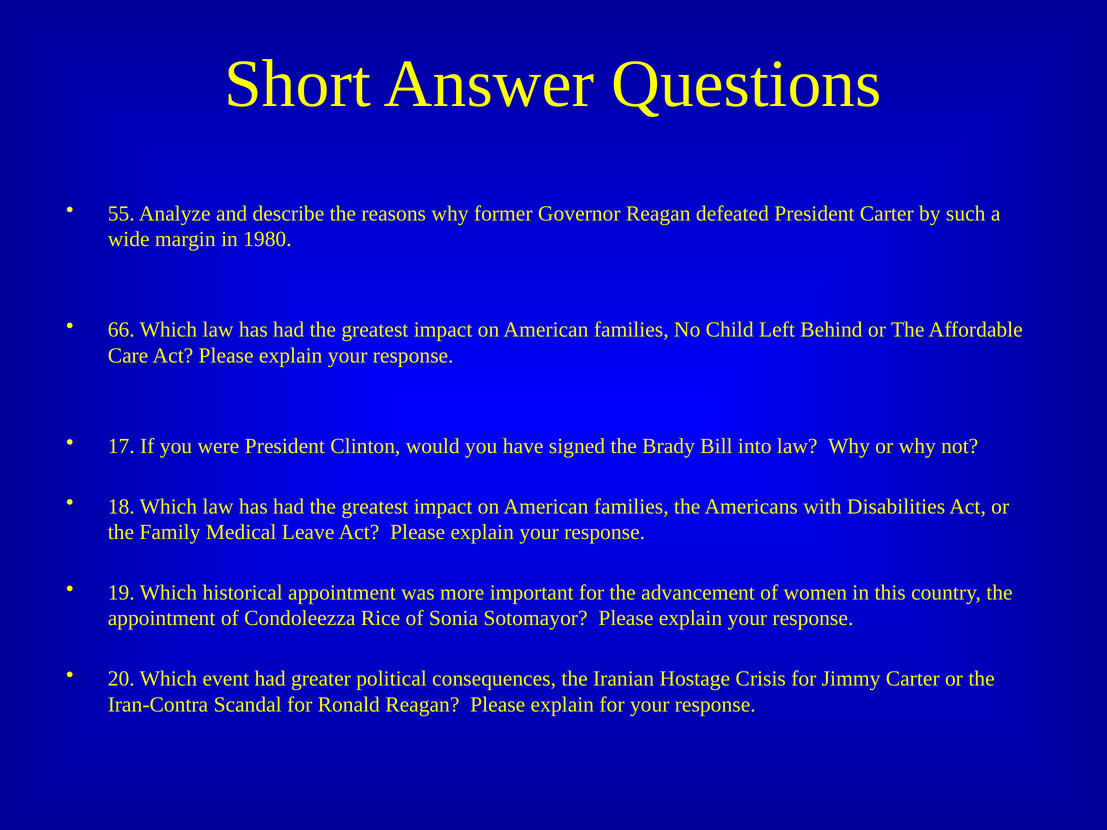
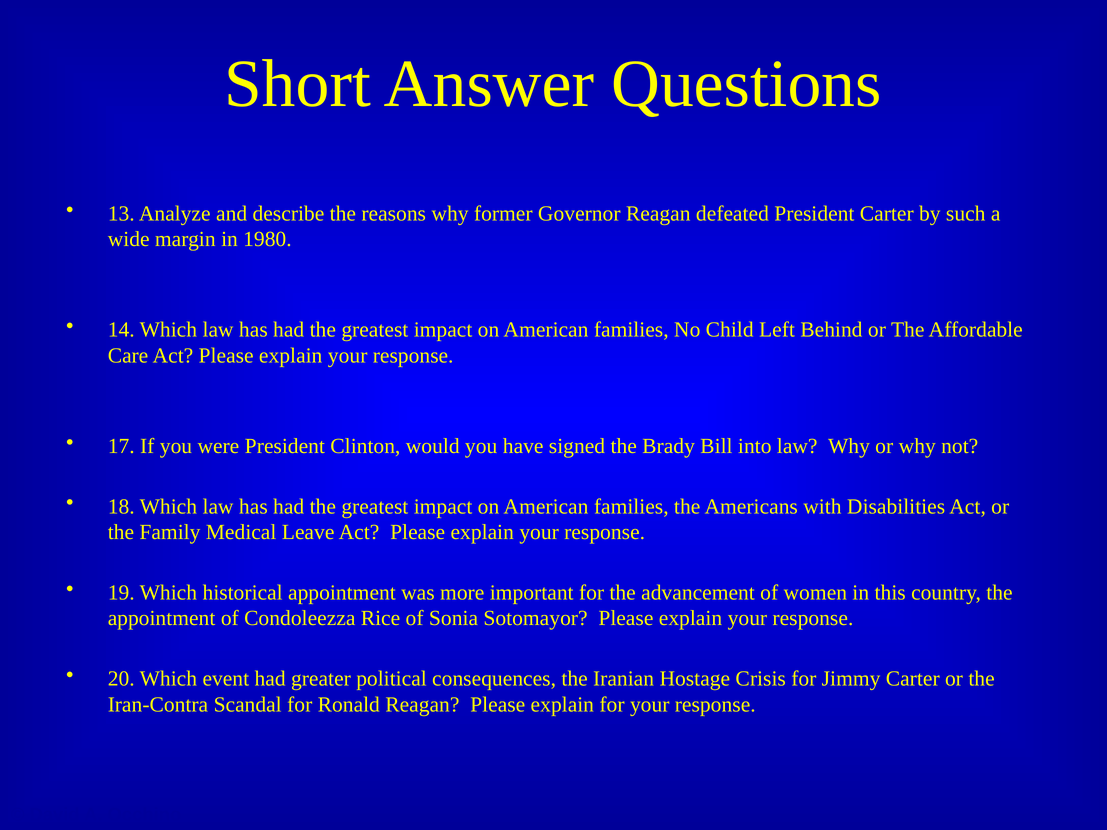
55: 55 -> 13 (121, 214)
66: 66 -> 14 (121, 330)
